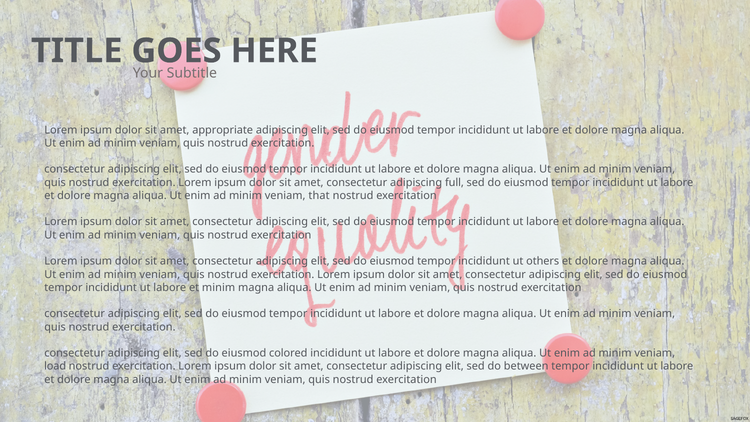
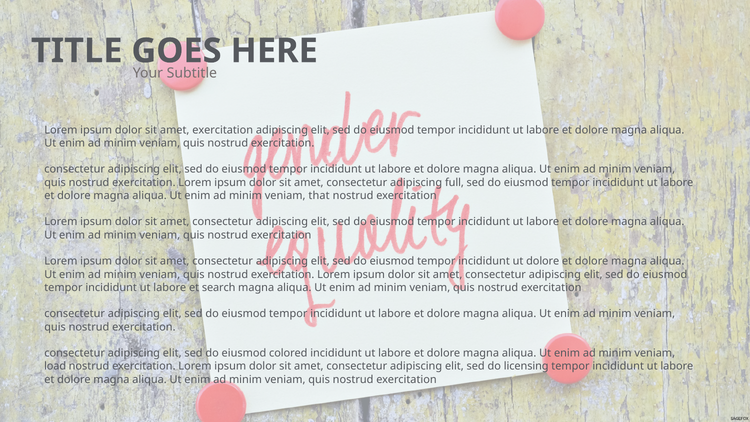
amet appropriate: appropriate -> exercitation (223, 130)
ut others: others -> dolore (543, 261)
et minim: minim -> search (219, 287)
between: between -> licensing (526, 366)
